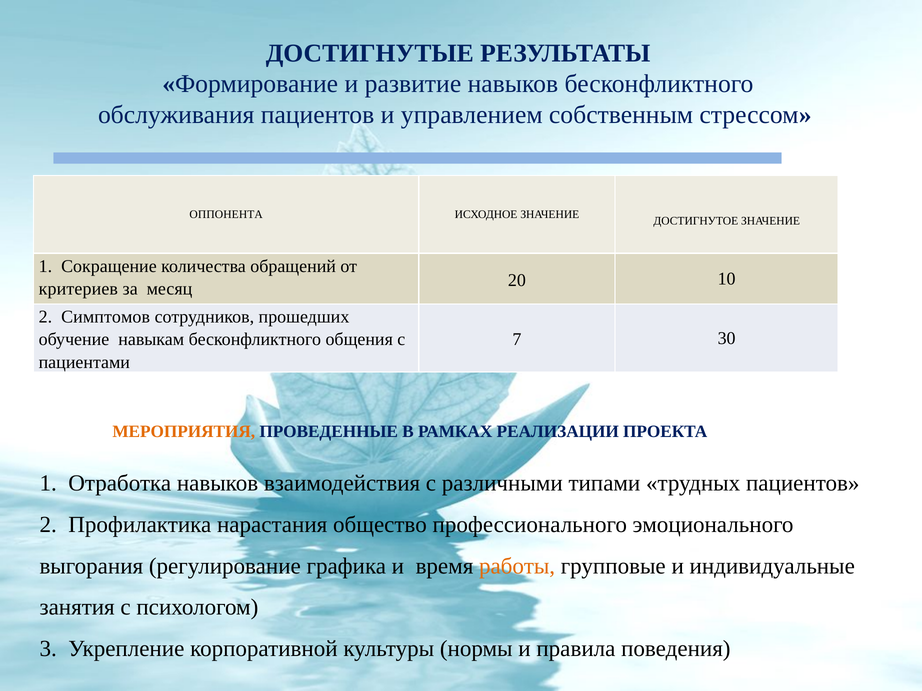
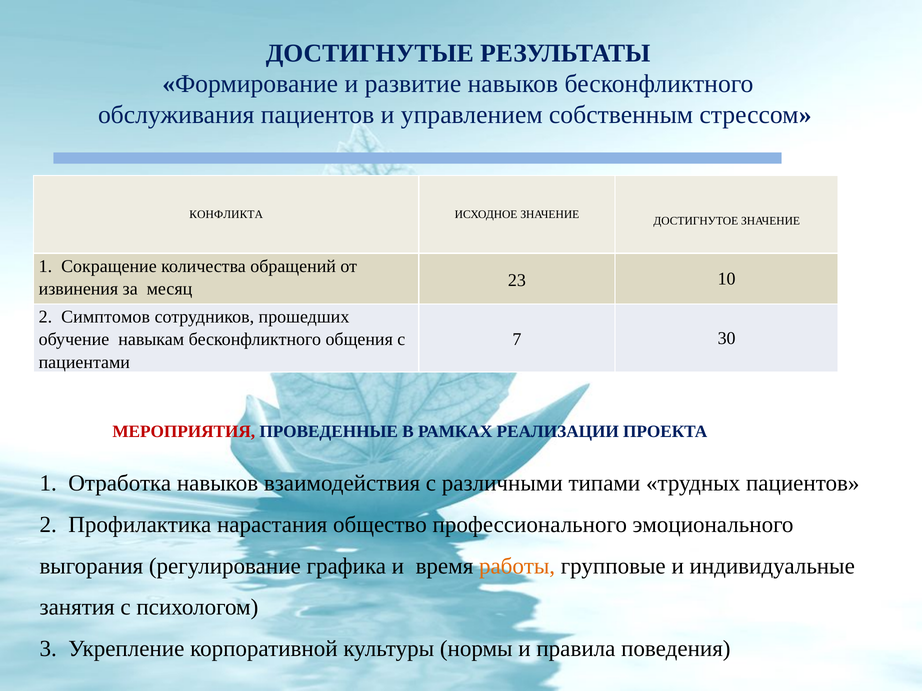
ОППОНЕНТА: ОППОНЕНТА -> КОНФЛИКТА (226, 215)
критериев: критериев -> извинения (78, 289)
20: 20 -> 23 (517, 280)
МЕРОПРИЯТИЯ colour: orange -> red (184, 432)
